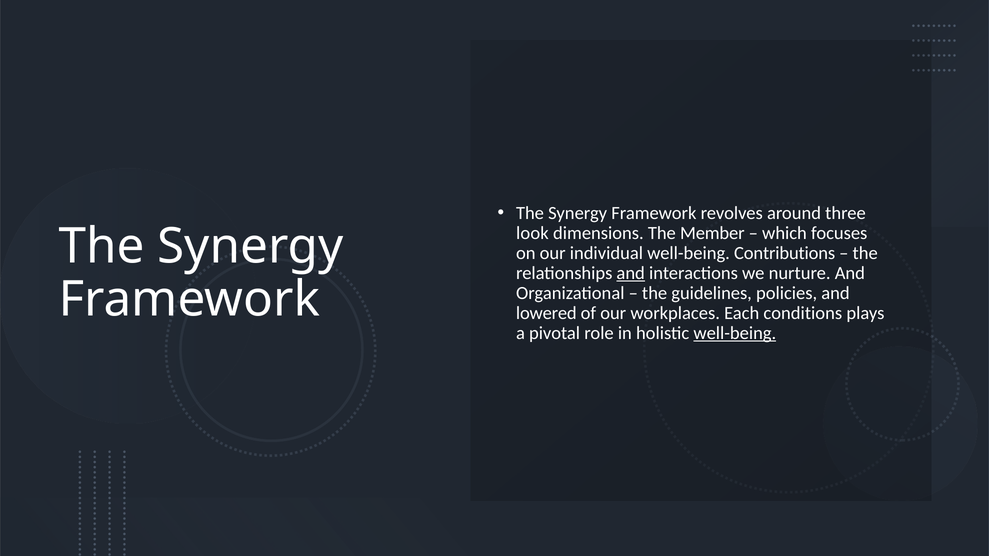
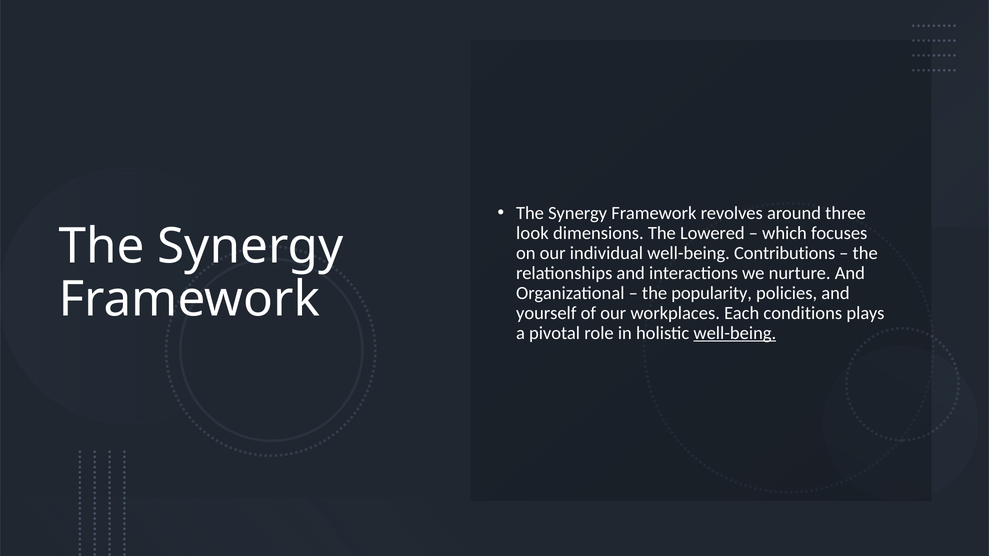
Member: Member -> Lowered (712, 233)
and underline: present -> none (631, 273)
guidelines: guidelines -> popularity (712, 293)
lowered: lowered -> yourself (546, 313)
